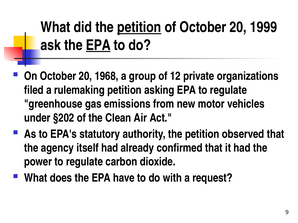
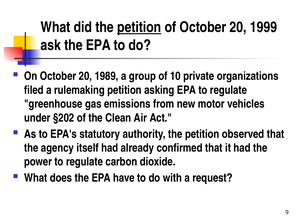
EPA underline: present -> none (98, 45)
1968: 1968 -> 1989 (107, 76)
12: 12 -> 10 (175, 76)
